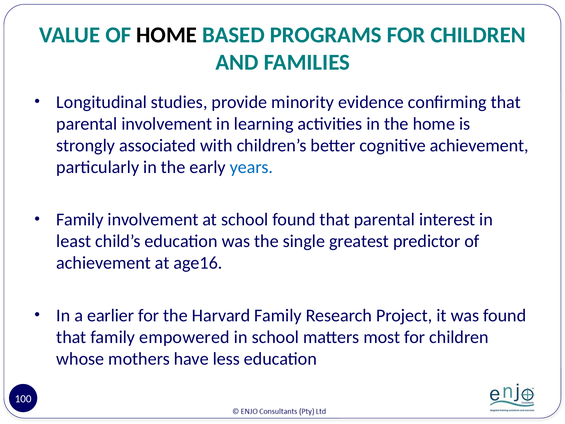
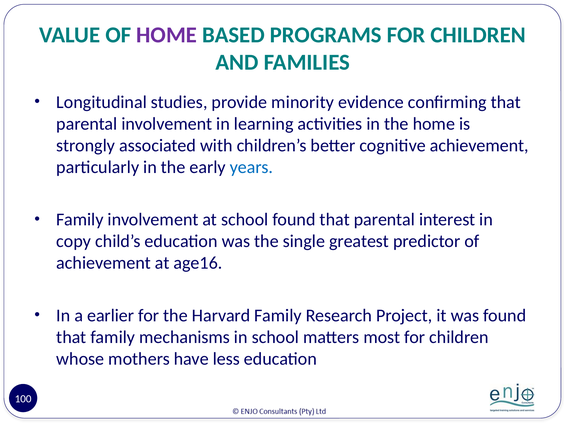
HOME colour: black -> purple (167, 35)
least: least -> copy (74, 241)
empowered: empowered -> mechanisms (185, 337)
